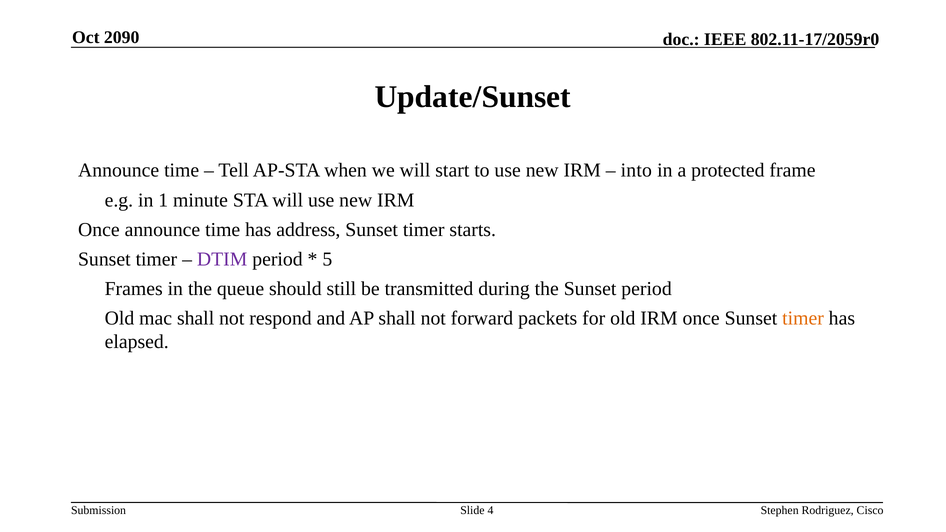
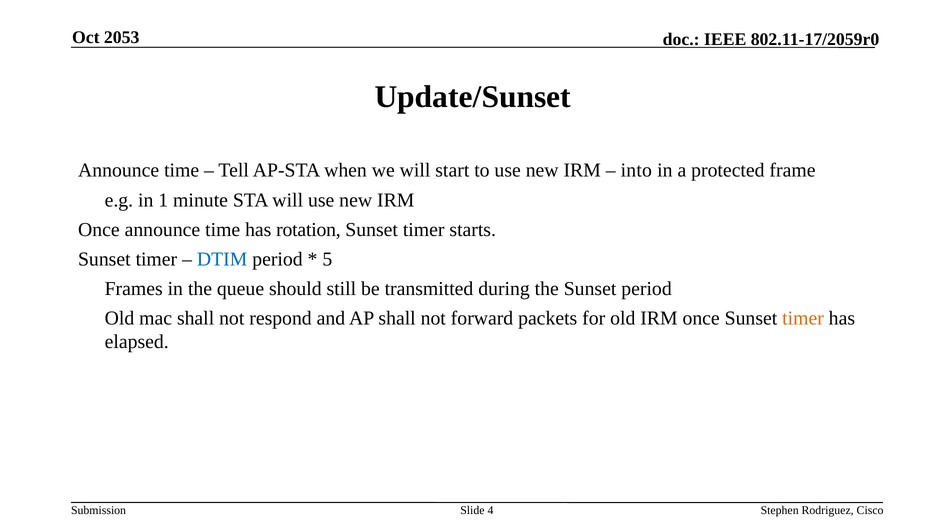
2090: 2090 -> 2053 (122, 38)
address: address -> rotation (308, 230)
DTIM colour: purple -> blue (222, 259)
